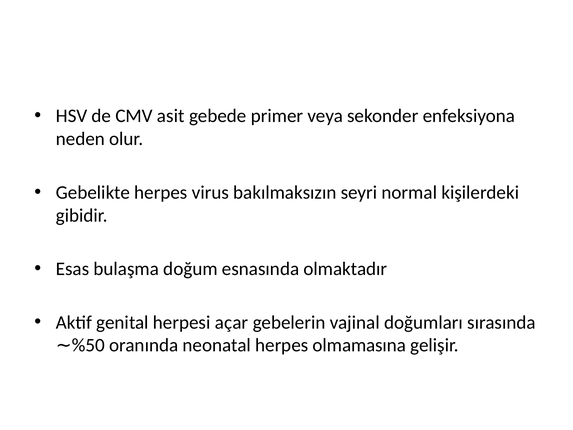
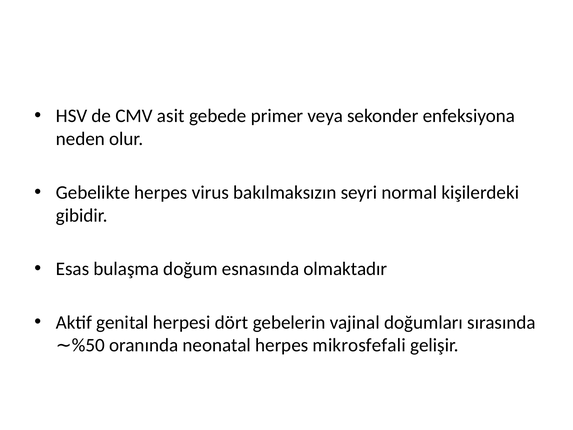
açar: açar -> dört (232, 322)
olmamasına: olmamasına -> mikrosfefali (359, 345)
